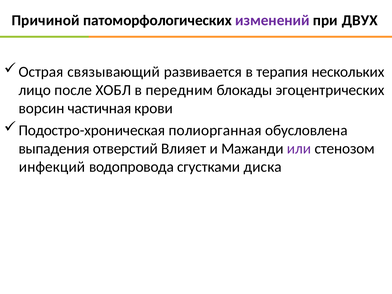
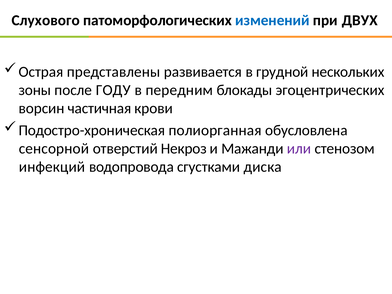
Причиной: Причиной -> Слухового (46, 20)
изменений colour: purple -> blue (272, 20)
связывающий: связывающий -> представлены (114, 72)
терапия: терапия -> грудной (282, 72)
лицо: лицо -> зоны (35, 90)
ХОБЛ: ХОБЛ -> ГОДУ (113, 90)
выпадения: выпадения -> сенсорной (54, 149)
Влияет: Влияет -> Некроз (184, 149)
